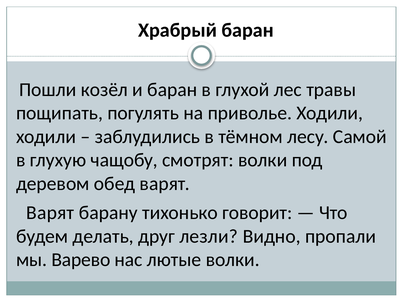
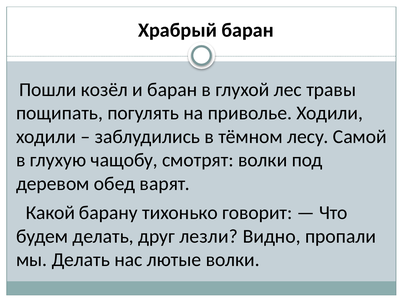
Варят: Варят -> Какой (50, 213)
мы Варево: Варево -> Делать (81, 260)
